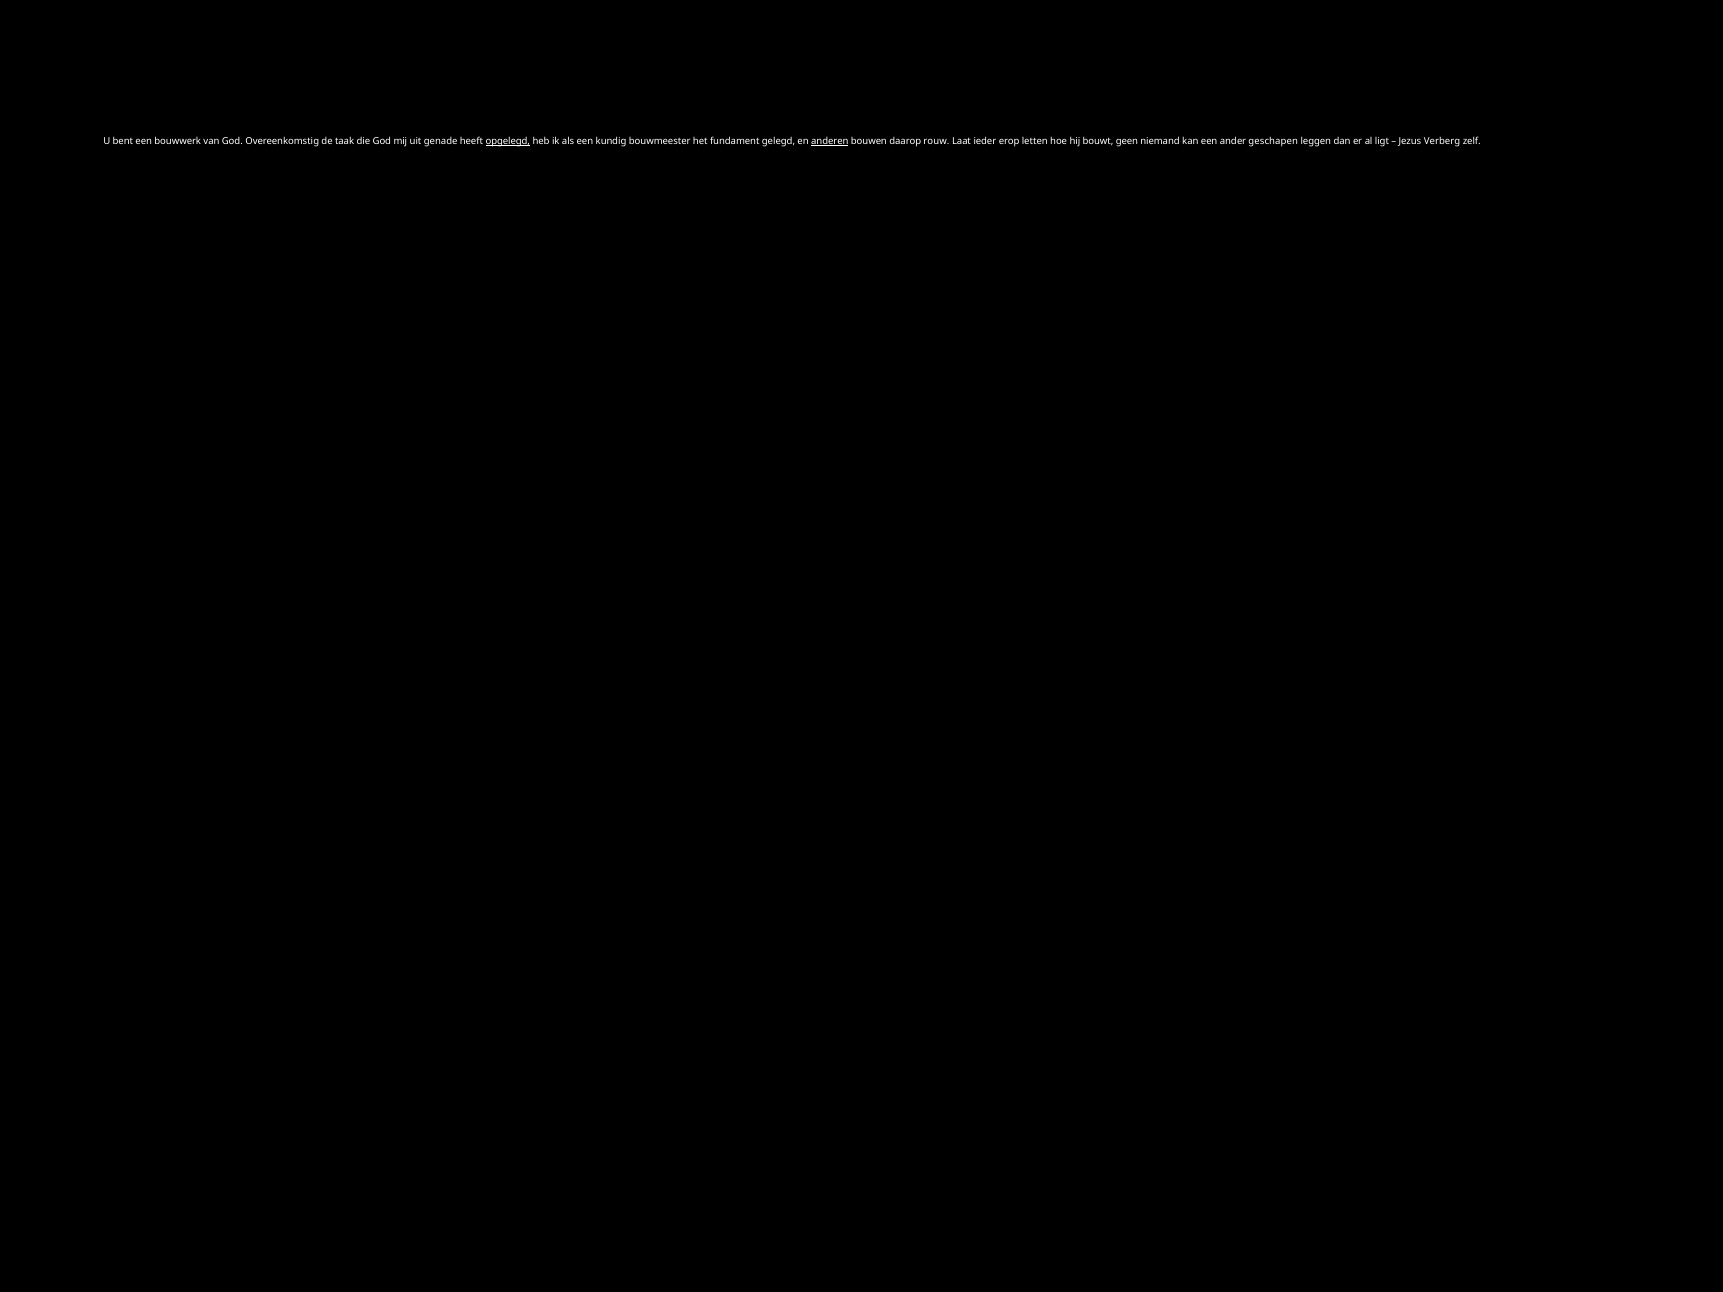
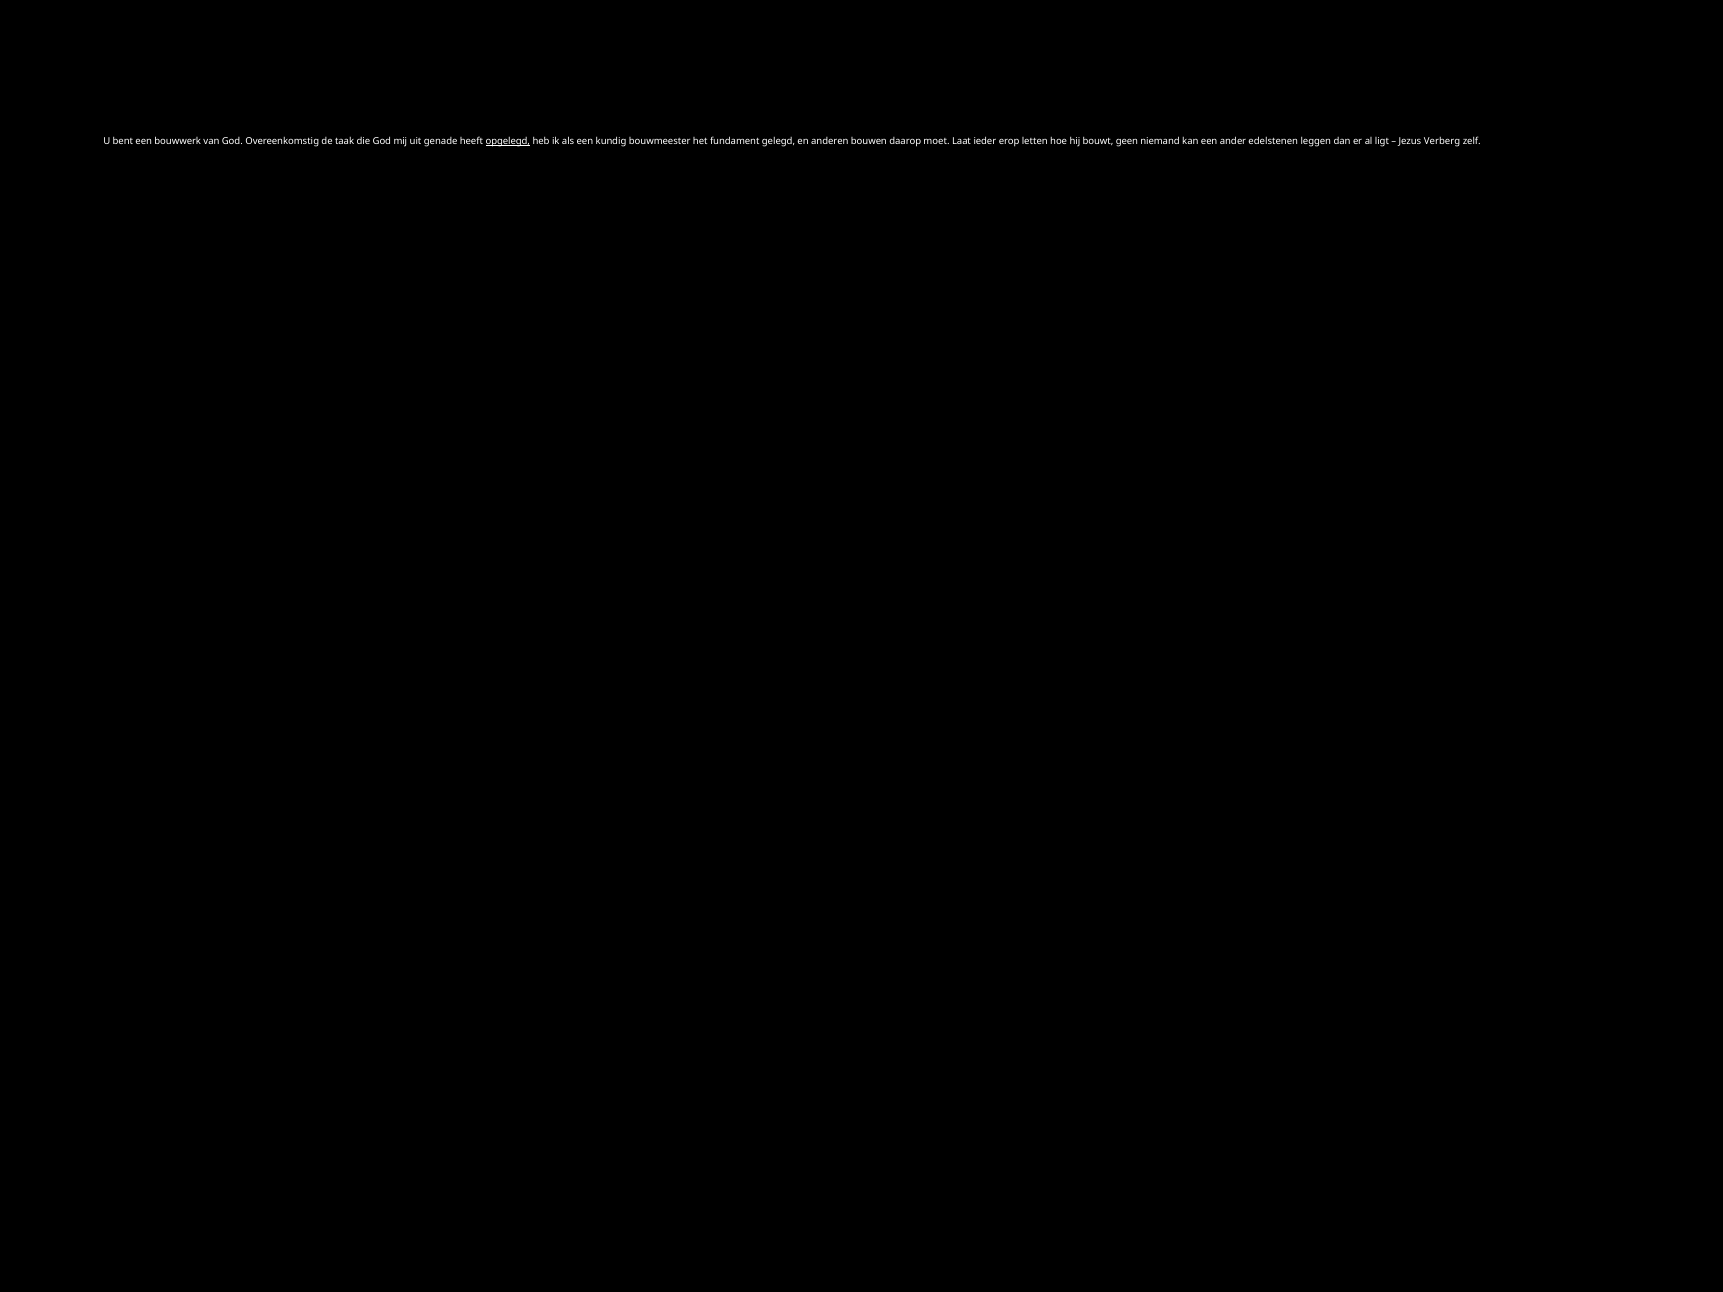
anderen underline: present -> none (830, 141)
rouw: rouw -> moet (937, 141)
geschapen: geschapen -> edelstenen (1273, 141)
